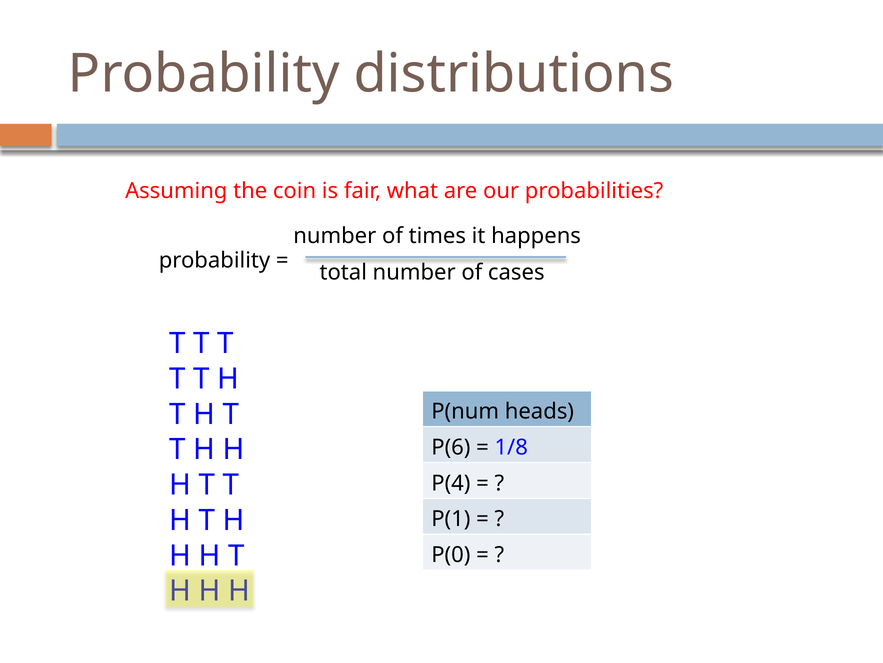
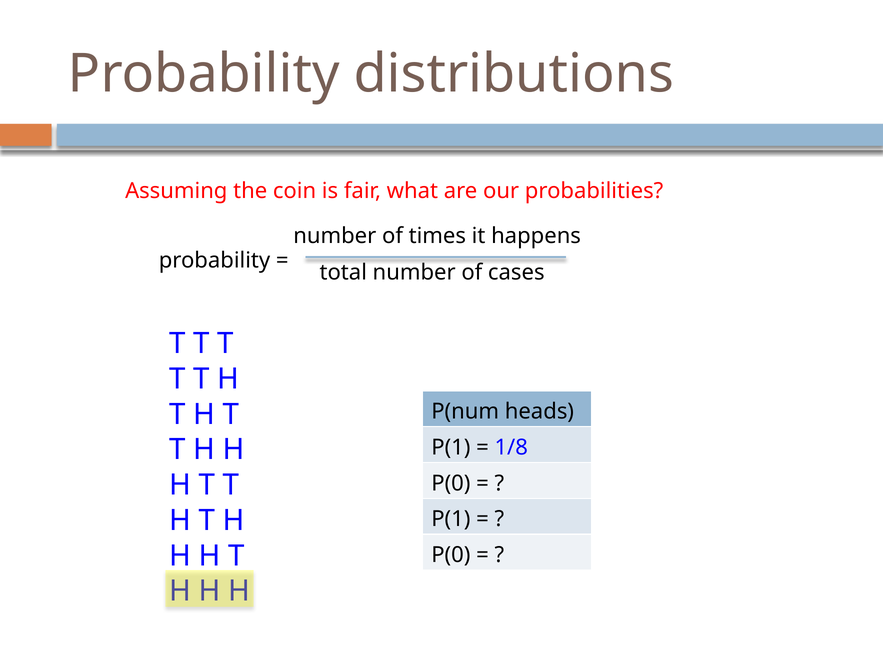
P(6: P(6 -> P(1 (451, 447)
P(4: P(4 -> P(0 (451, 483)
